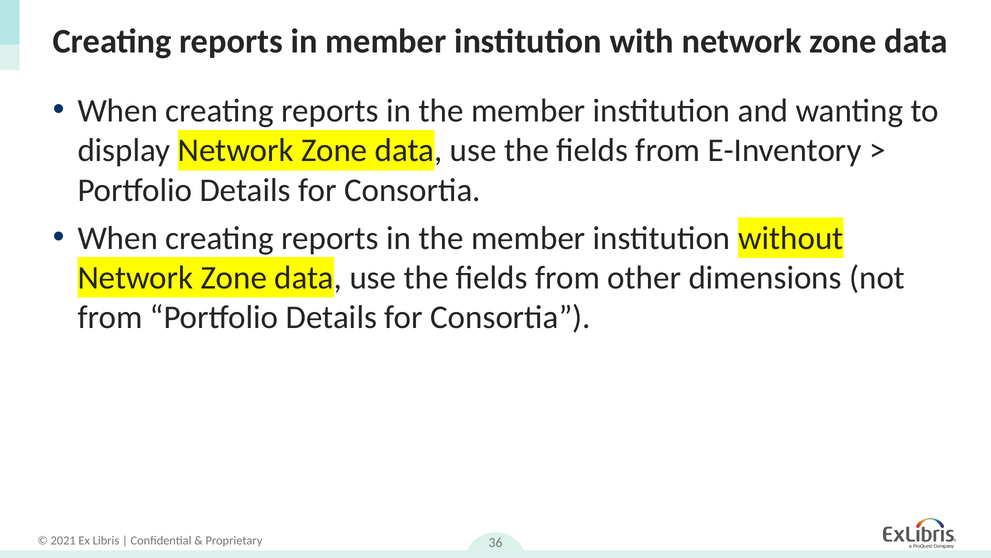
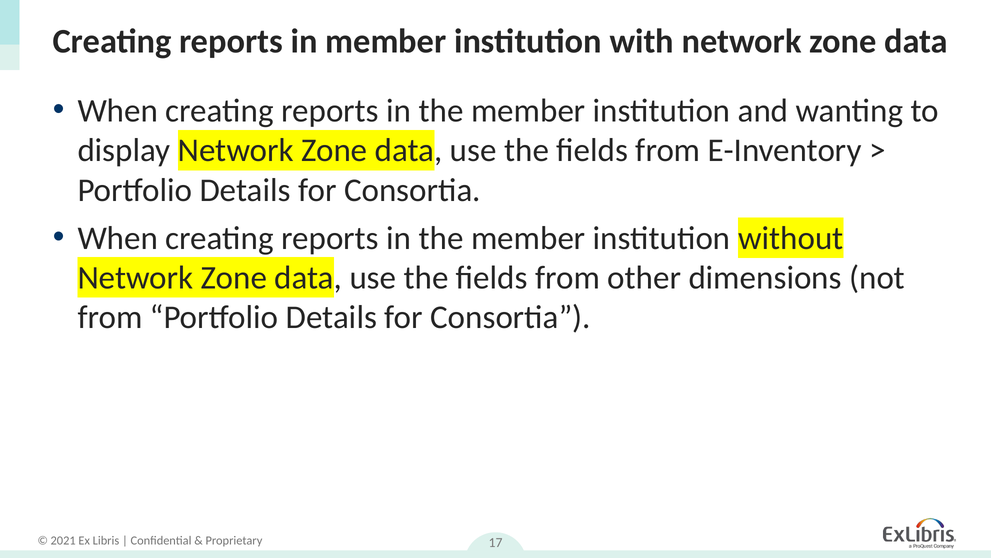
36: 36 -> 17 (496, 542)
